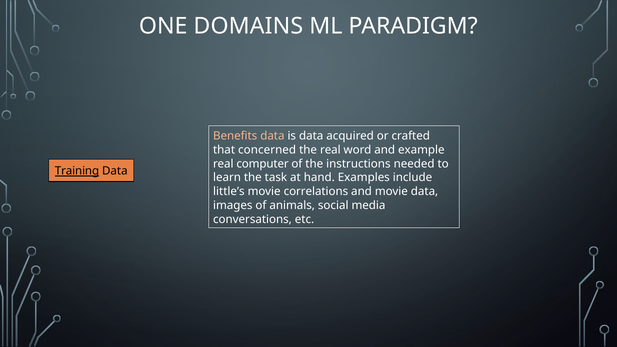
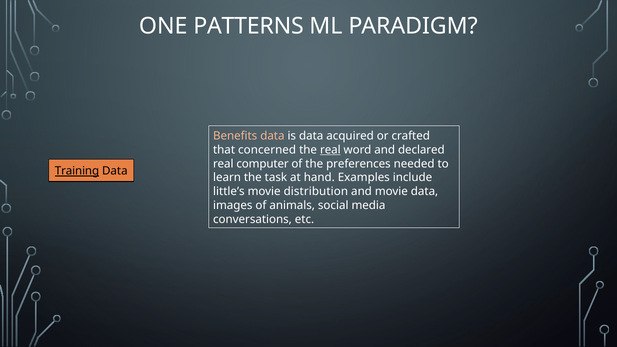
DOMAINS: DOMAINS -> PATTERNS (248, 26)
real underline: none -> present (330, 150)
example: example -> declared (421, 150)
instructions: instructions -> preferences (358, 164)
correlations: correlations -> distribution (316, 191)
